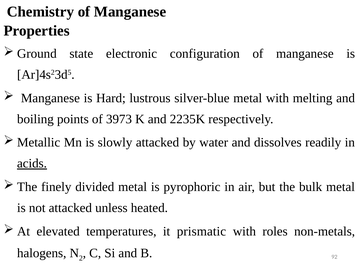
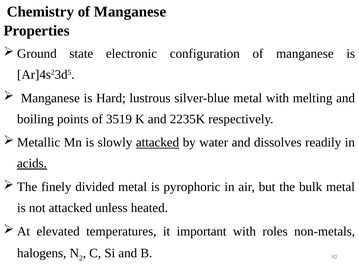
3973: 3973 -> 3519 (119, 119)
attacked underline: none -> present (157, 143)
prismatic: prismatic -> important (202, 232)
